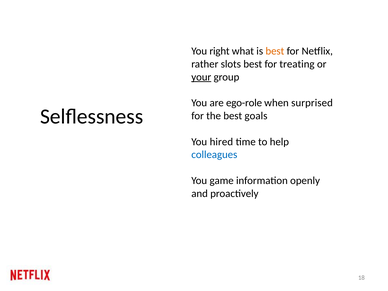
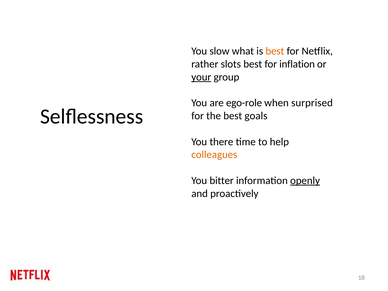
right: right -> slow (220, 51)
treating: treating -> inflation (297, 64)
hired: hired -> there (221, 142)
colleagues colour: blue -> orange (214, 155)
game: game -> bitter (222, 181)
openly underline: none -> present (305, 181)
